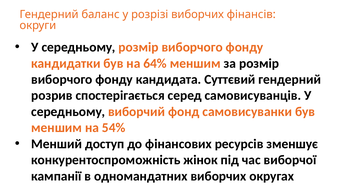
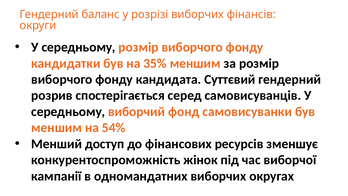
64%: 64% -> 35% (155, 63)
